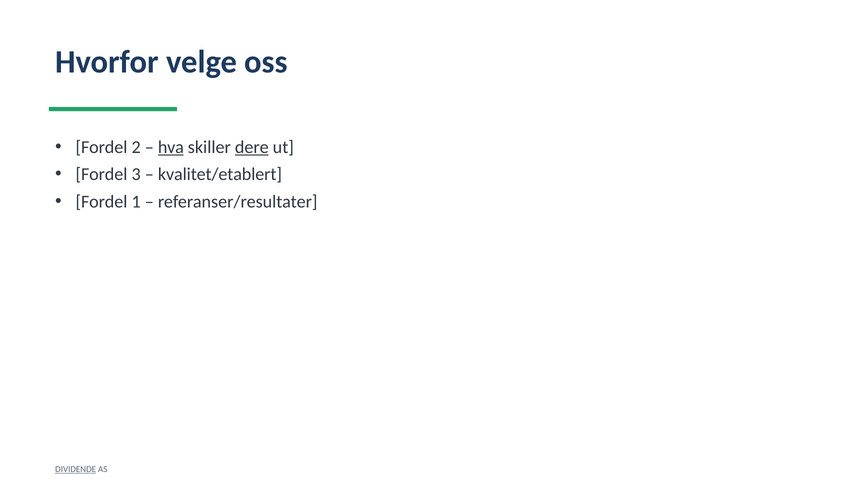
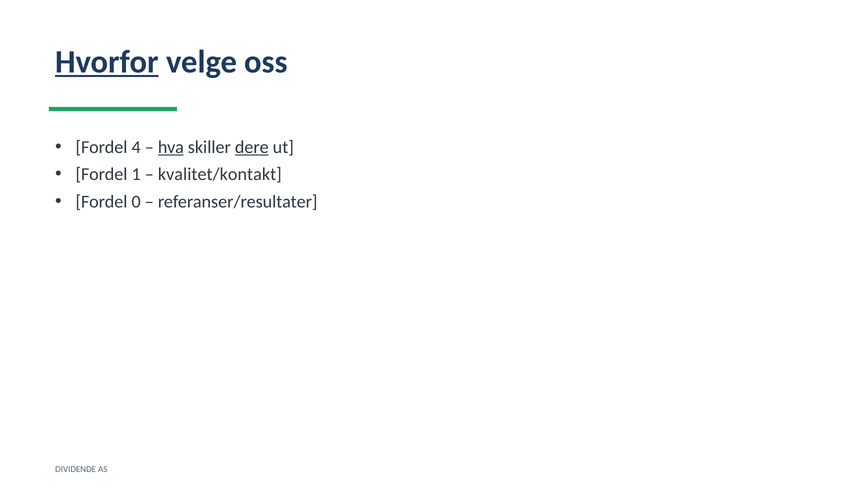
Hvorfor underline: none -> present (107, 62)
2: 2 -> 4 (136, 147)
3: 3 -> 1 (136, 174)
kvalitet/etablert: kvalitet/etablert -> kvalitet/kontakt (220, 174)
1: 1 -> 0 (136, 201)
DIVIDENDE underline: present -> none (76, 468)
